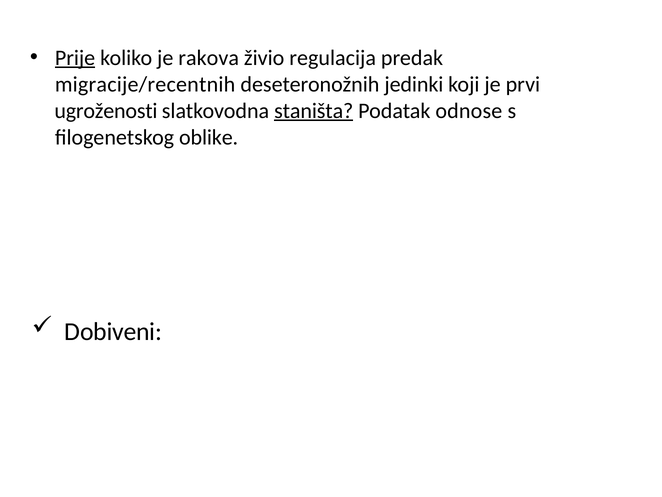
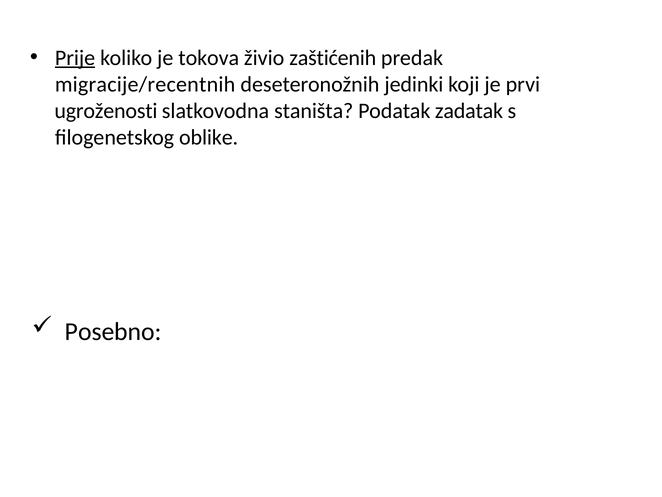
rakova: rakova -> tokova (209, 58)
regulacija: regulacija -> zaštićenih (333, 58)
staništa underline: present -> none (314, 111)
odnose: odnose -> zadatak (469, 111)
Dobiveni: Dobiveni -> Posebno (113, 331)
